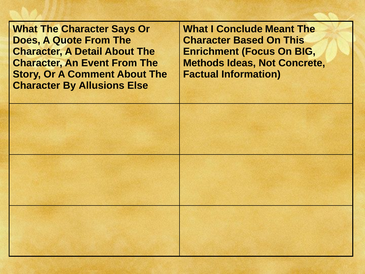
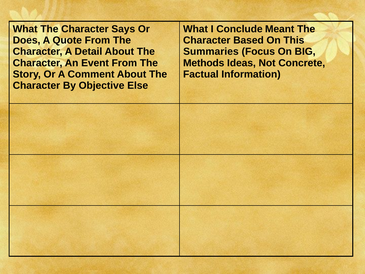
Enrichment: Enrichment -> Summaries (211, 52)
Allusions: Allusions -> Objective (102, 86)
